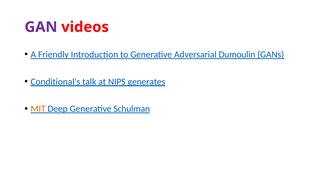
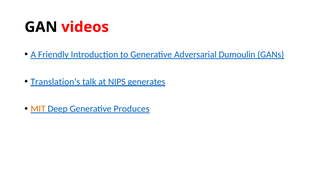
GAN colour: purple -> black (41, 27)
Conditional's: Conditional's -> Translation's (55, 82)
Schulman: Schulman -> Produces (132, 109)
